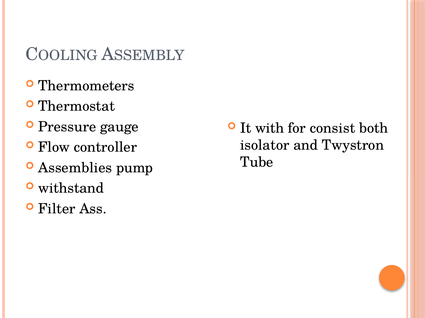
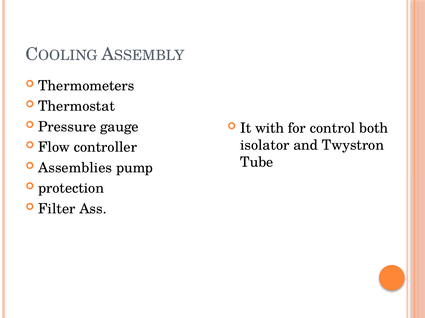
consist: consist -> control (333, 128)
withstand: withstand -> protection (71, 189)
